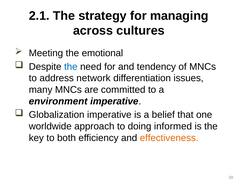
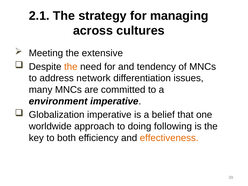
emotional: emotional -> extensive (102, 53)
the colour: blue -> orange (71, 67)
informed: informed -> following (173, 126)
